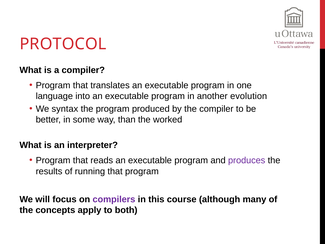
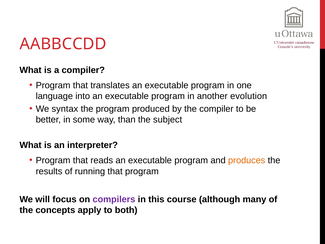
PROTOCOL: PROTOCOL -> AABBCCDD (63, 44)
worked: worked -> subject (168, 120)
produces colour: purple -> orange (247, 160)
